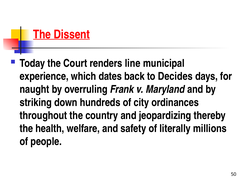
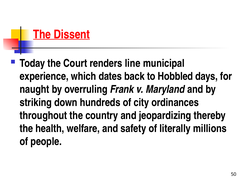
Decides: Decides -> Hobbled (175, 76)
